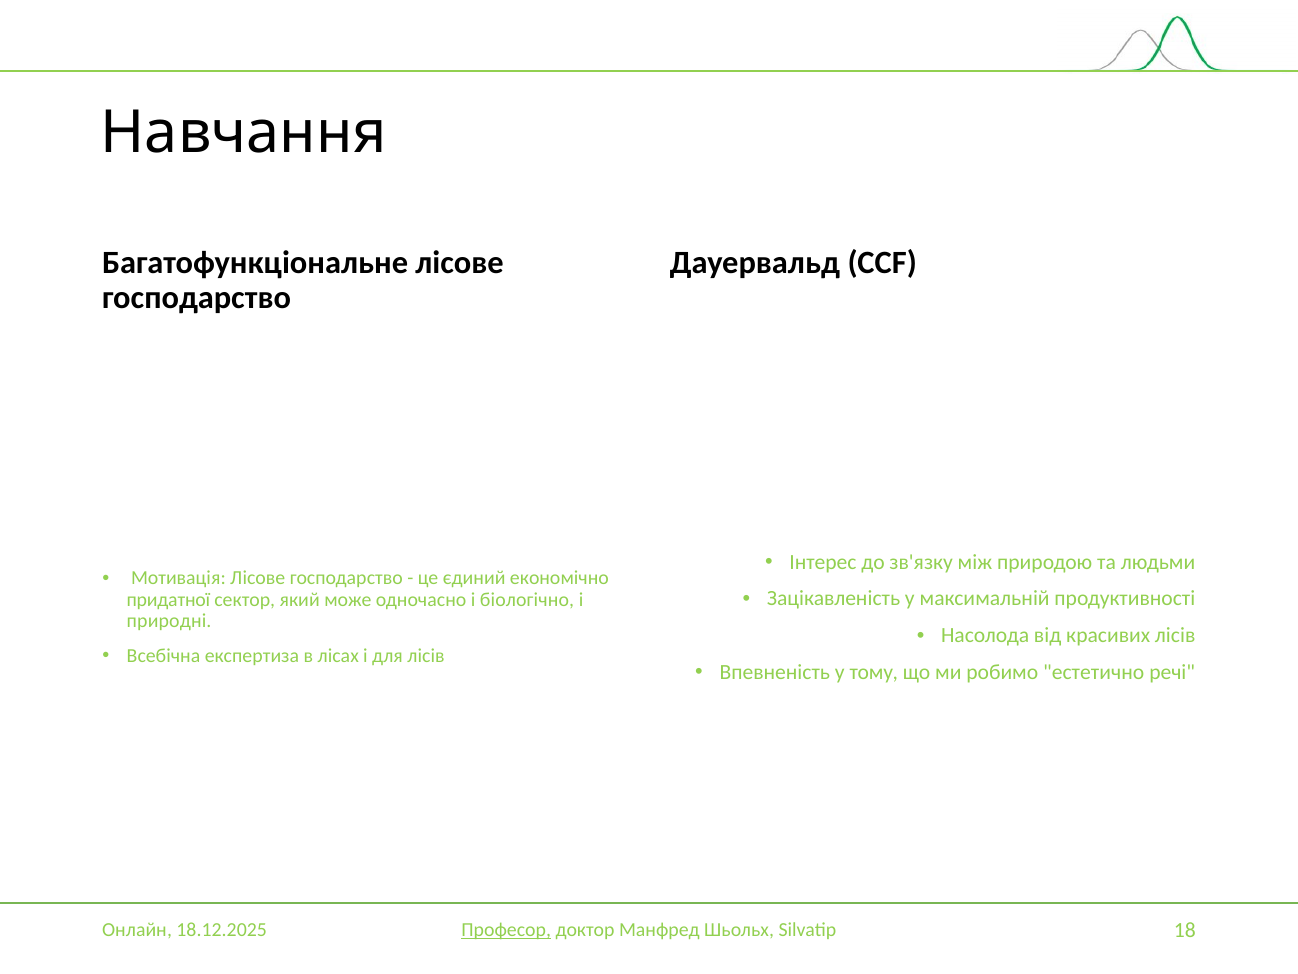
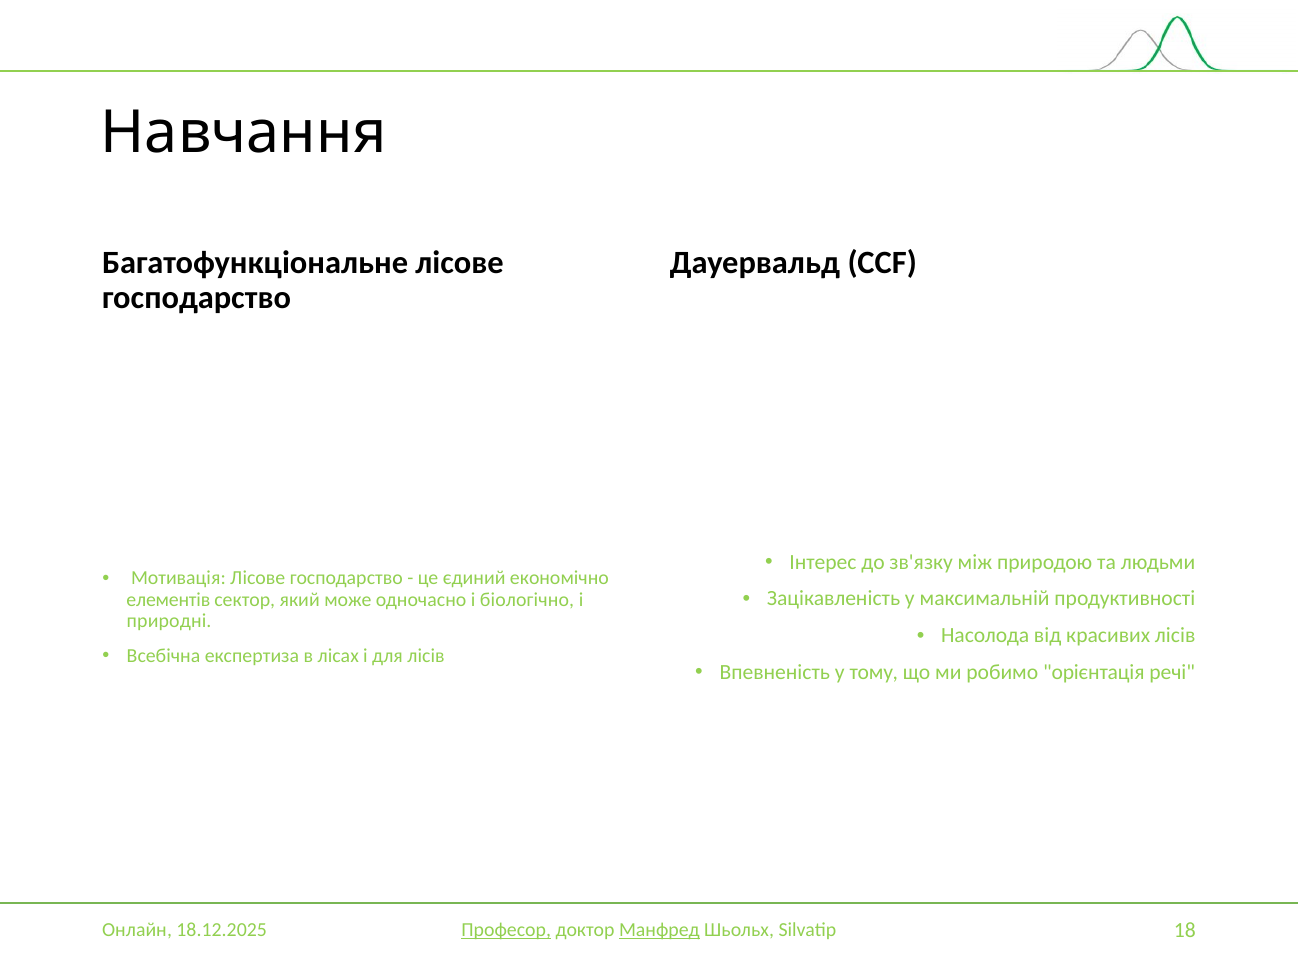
придатної: придатної -> елементів (168, 600)
естетично: естетично -> орієнтація (1094, 672)
Манфред underline: none -> present (659, 930)
